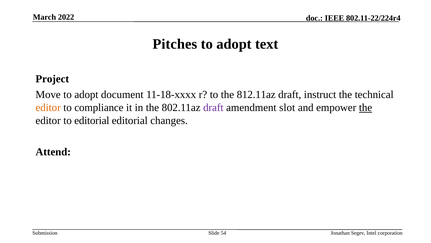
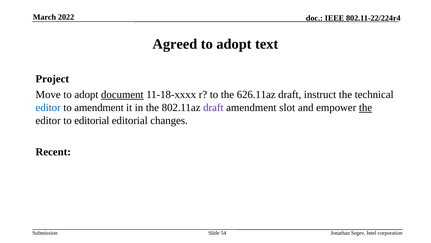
Pitches: Pitches -> Agreed (175, 44)
document underline: none -> present (122, 95)
812.11az: 812.11az -> 626.11az (256, 95)
editor colour: orange -> blue (48, 107)
to compliance: compliance -> amendment (99, 107)
Attend: Attend -> Recent (53, 152)
